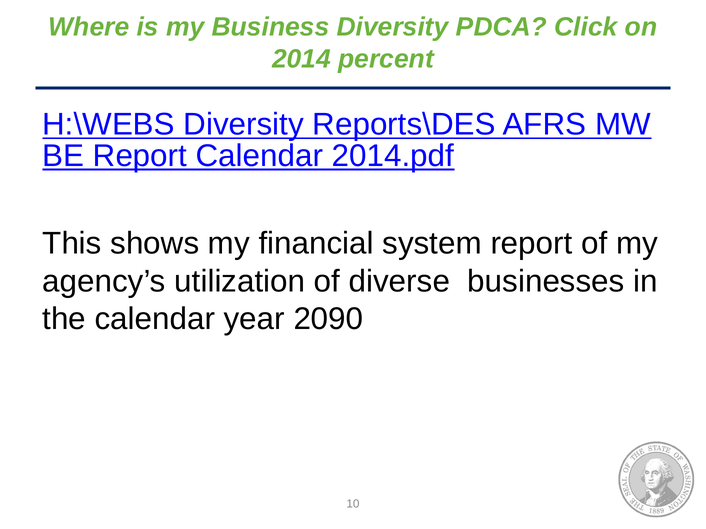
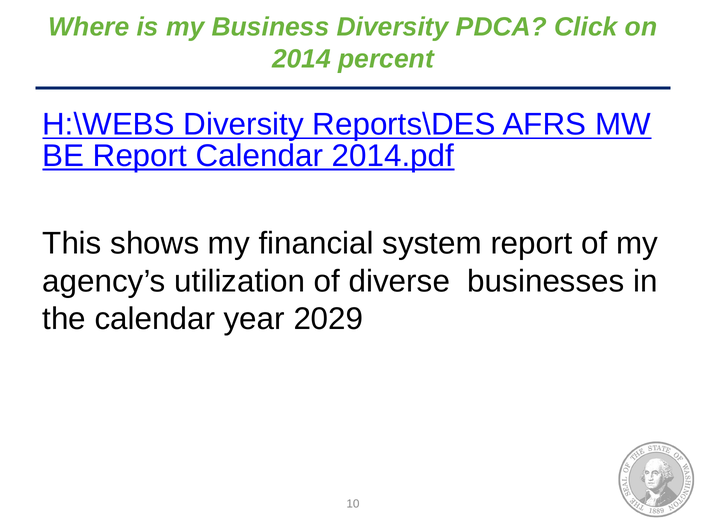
2090: 2090 -> 2029 (328, 319)
